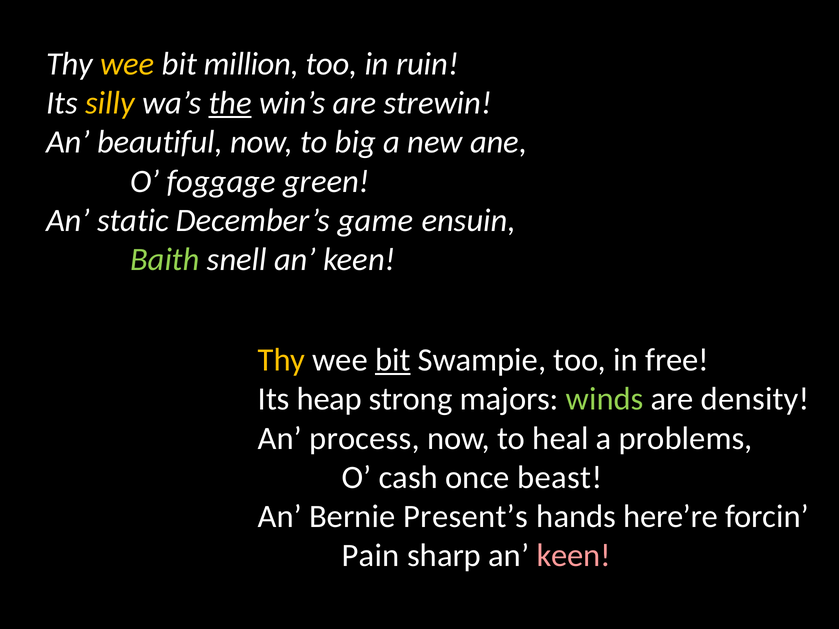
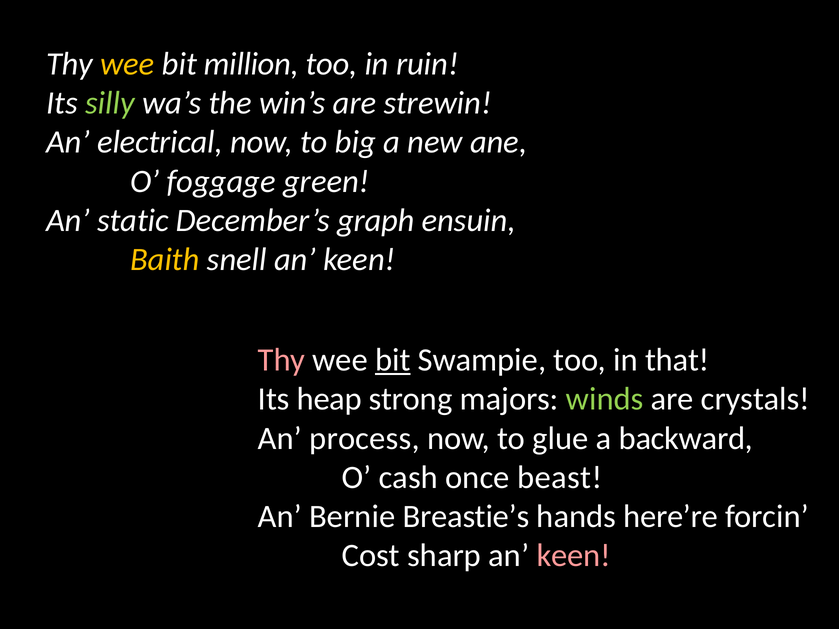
silly colour: yellow -> light green (110, 103)
the underline: present -> none (230, 103)
beautiful: beautiful -> electrical (160, 142)
game: game -> graph (376, 221)
Baith colour: light green -> yellow (165, 260)
Thy colour: yellow -> pink (282, 360)
free: free -> that (677, 360)
density: density -> crystals (755, 399)
heal: heal -> glue (561, 438)
problems: problems -> backward (686, 438)
Present’s: Present’s -> Breastie’s (466, 517)
Pain: Pain -> Cost (371, 556)
